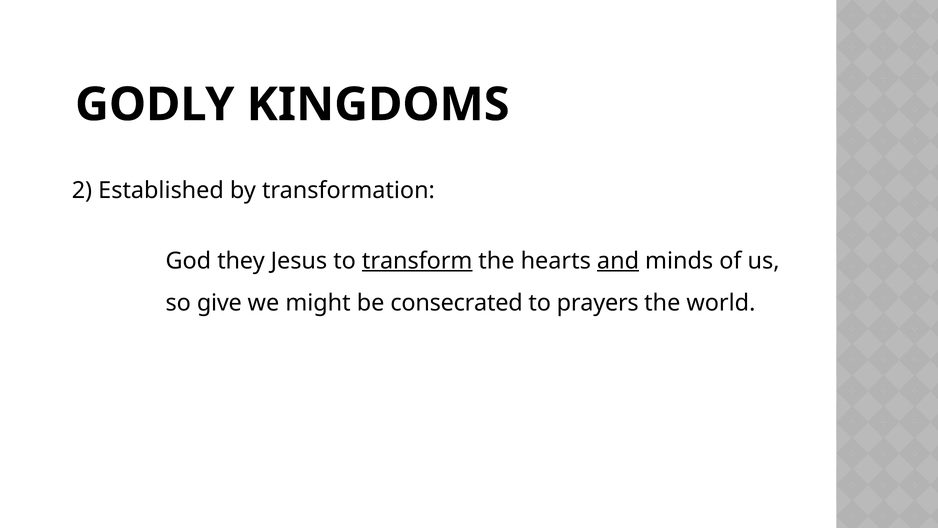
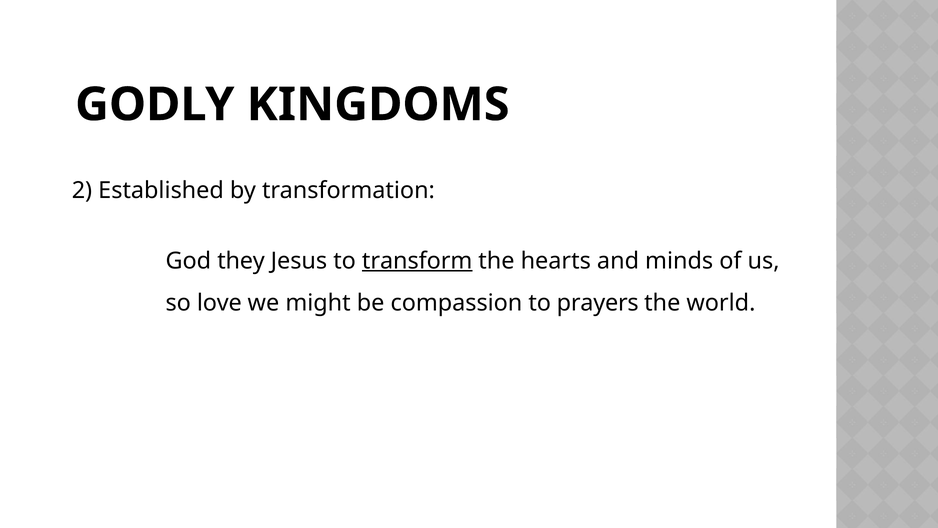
and underline: present -> none (618, 261)
give: give -> love (219, 303)
consecrated: consecrated -> compassion (456, 303)
